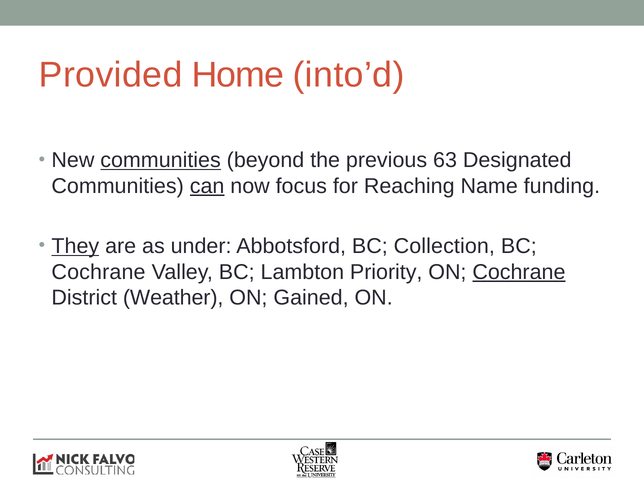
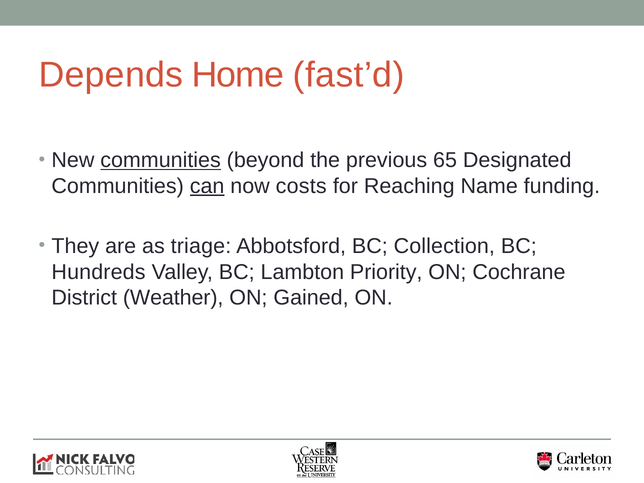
Provided: Provided -> Depends (111, 75)
into’d: into’d -> fast’d (349, 75)
63: 63 -> 65 (445, 160)
focus: focus -> costs (301, 186)
They underline: present -> none (75, 246)
under: under -> triage (201, 246)
Cochrane: Cochrane -> Hundreds (99, 272)
Cochrane underline: present -> none (519, 272)
